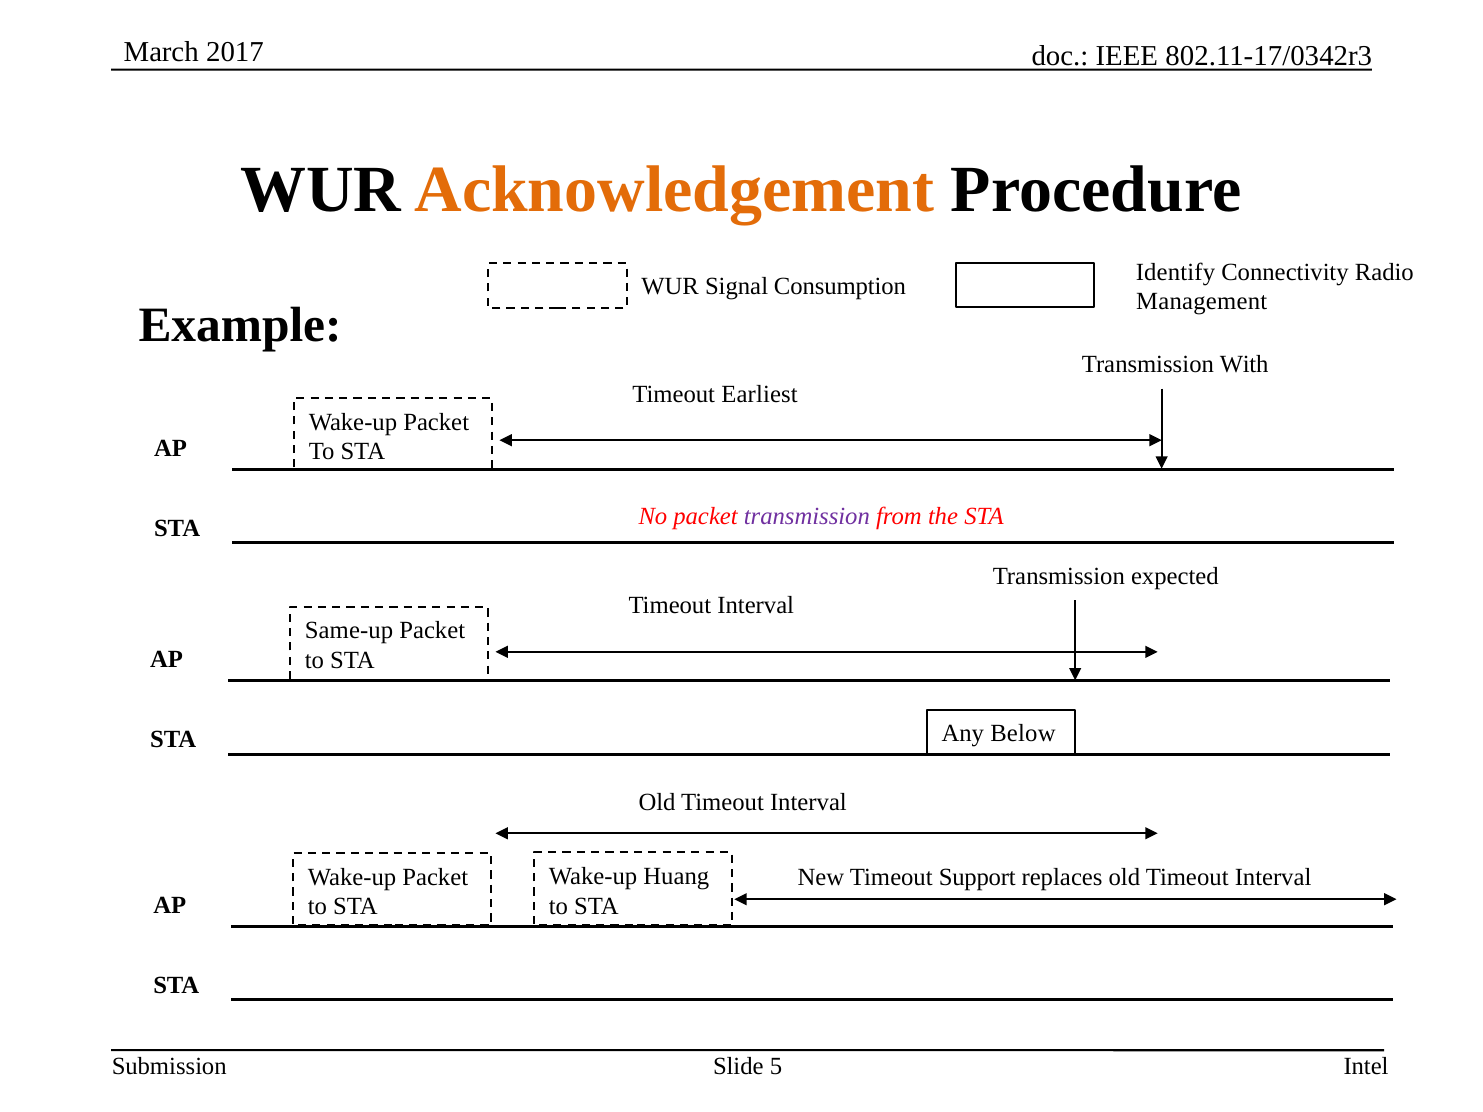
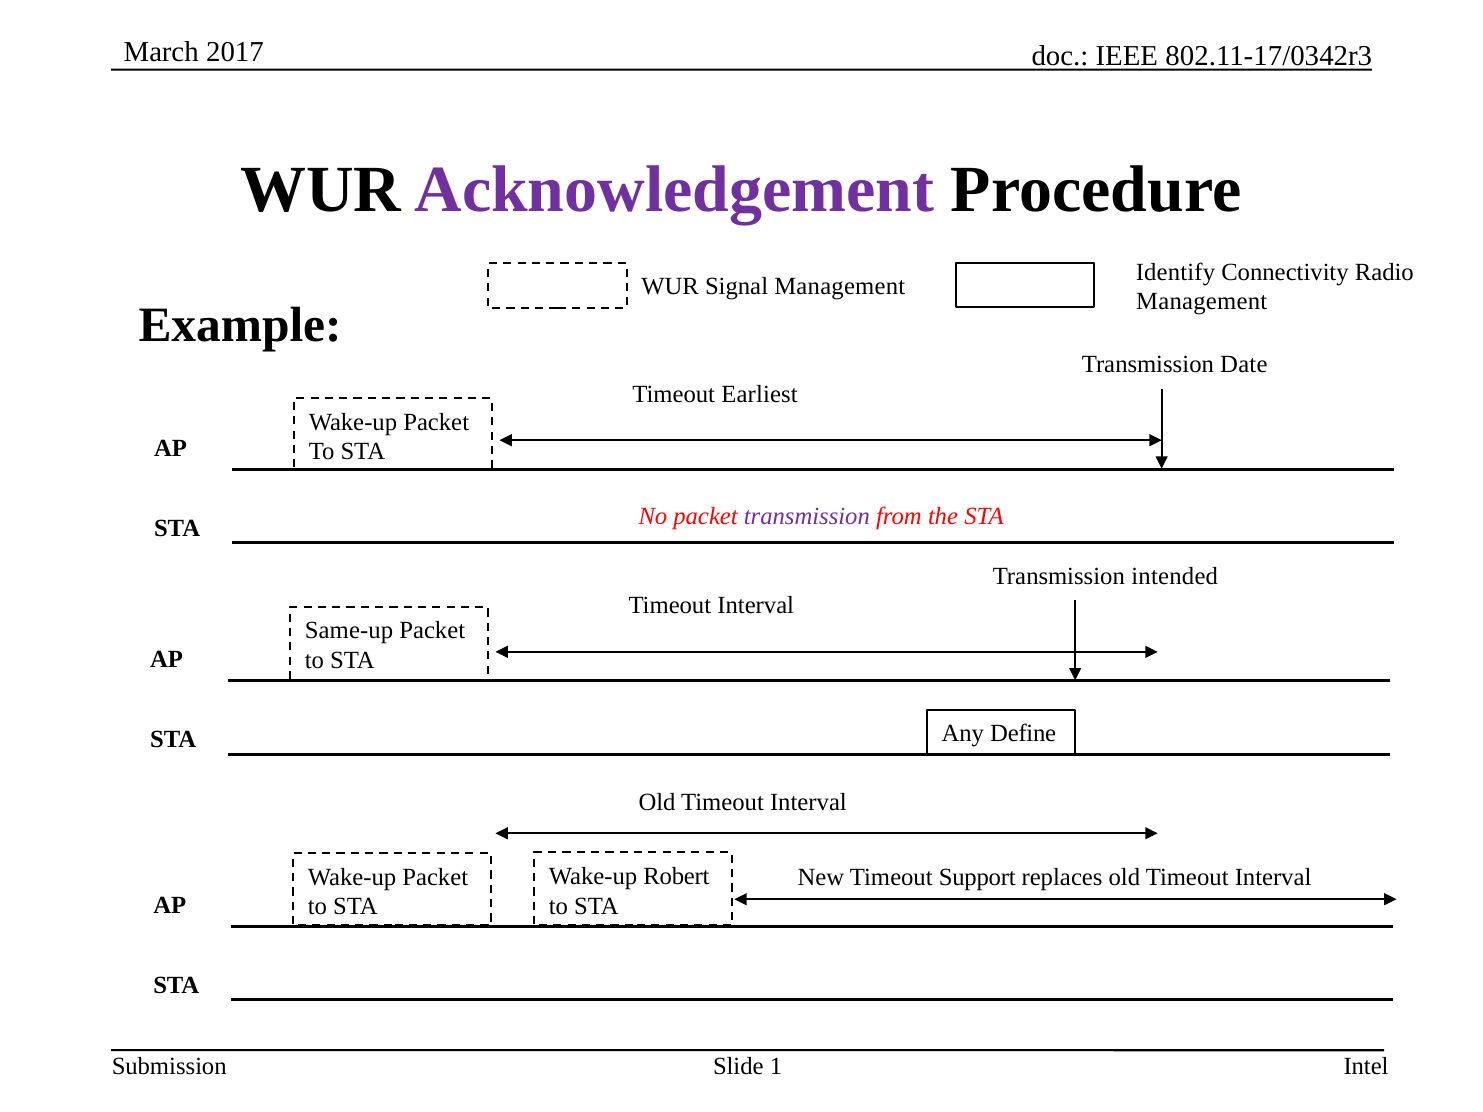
Acknowledgement colour: orange -> purple (674, 190)
Signal Consumption: Consumption -> Management (840, 286)
With: With -> Date (1244, 364)
expected: expected -> intended (1175, 577)
Below: Below -> Define (1023, 734)
Huang: Huang -> Robert (676, 877)
5: 5 -> 1 (776, 1067)
